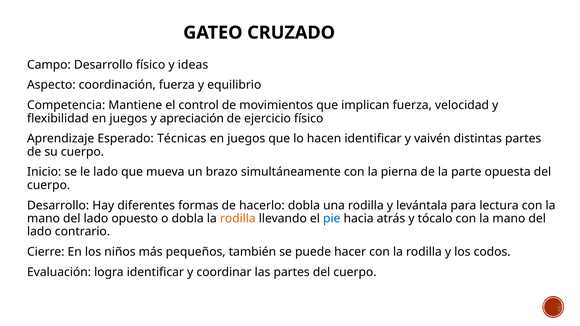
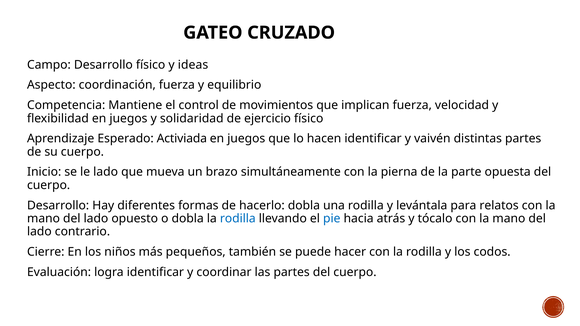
apreciación: apreciación -> solidaridad (192, 118)
Técnicas: Técnicas -> Activiada (182, 139)
lectura: lectura -> relatos (499, 206)
rodilla colour: orange -> blue (238, 219)
